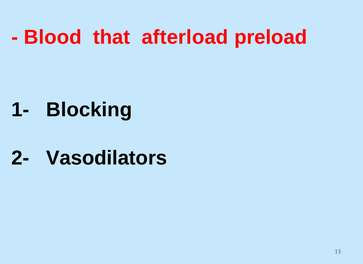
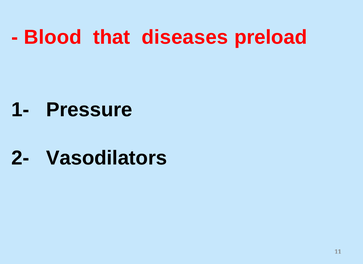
afterload: afterload -> diseases (185, 37)
Blocking: Blocking -> Pressure (89, 110)
